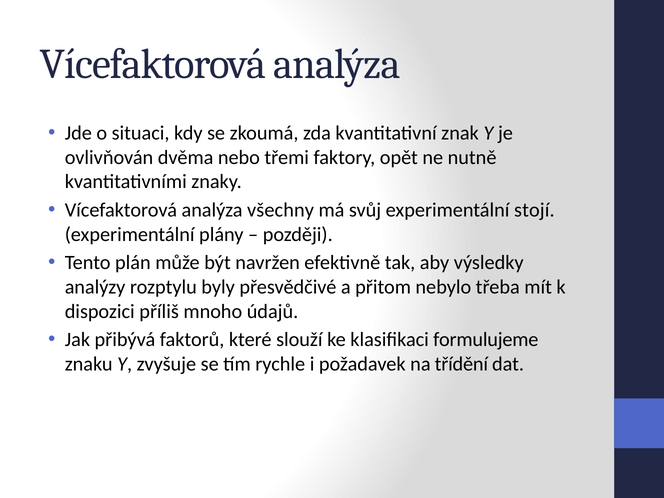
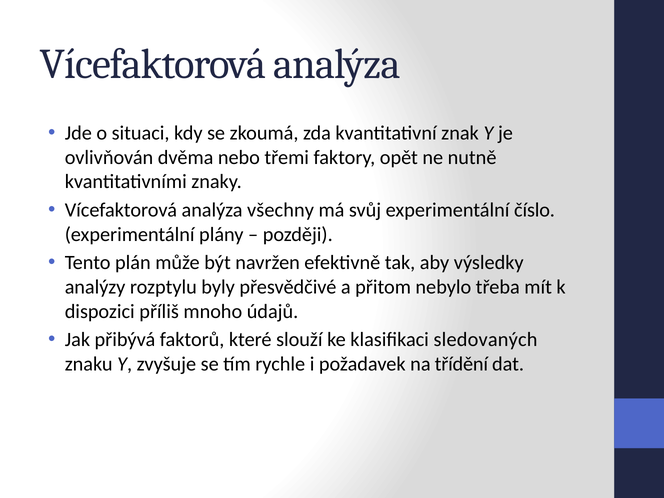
stojí: stojí -> číslo (535, 210)
formulujeme: formulujeme -> sledovaných (486, 340)
